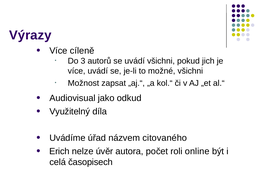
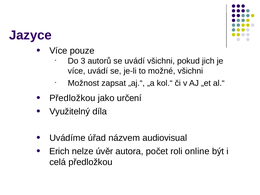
Výrazy: Výrazy -> Jazyce (30, 35)
cíleně: cíleně -> pouze (82, 51)
Audiovisual: Audiovisual -> Předložkou (72, 98)
odkud: odkud -> určení (129, 98)
citovaného: citovaného -> audiovisual (165, 138)
celá časopisech: časopisech -> předložkou (90, 162)
